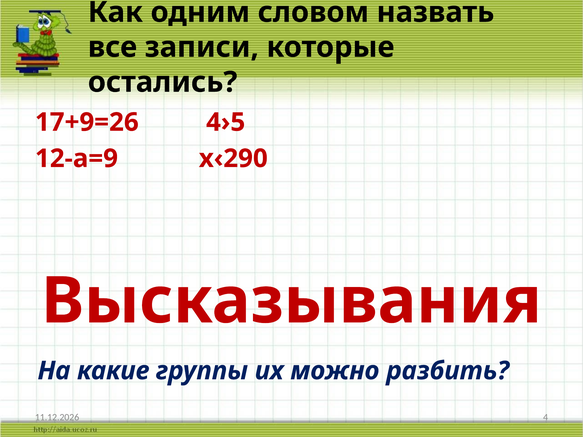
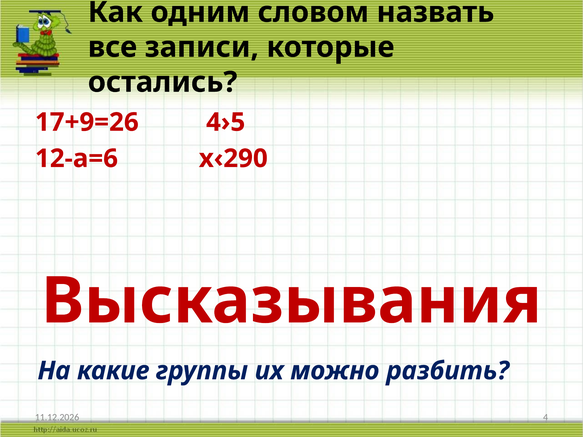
12-а=9: 12-а=9 -> 12-а=6 (76, 159)
